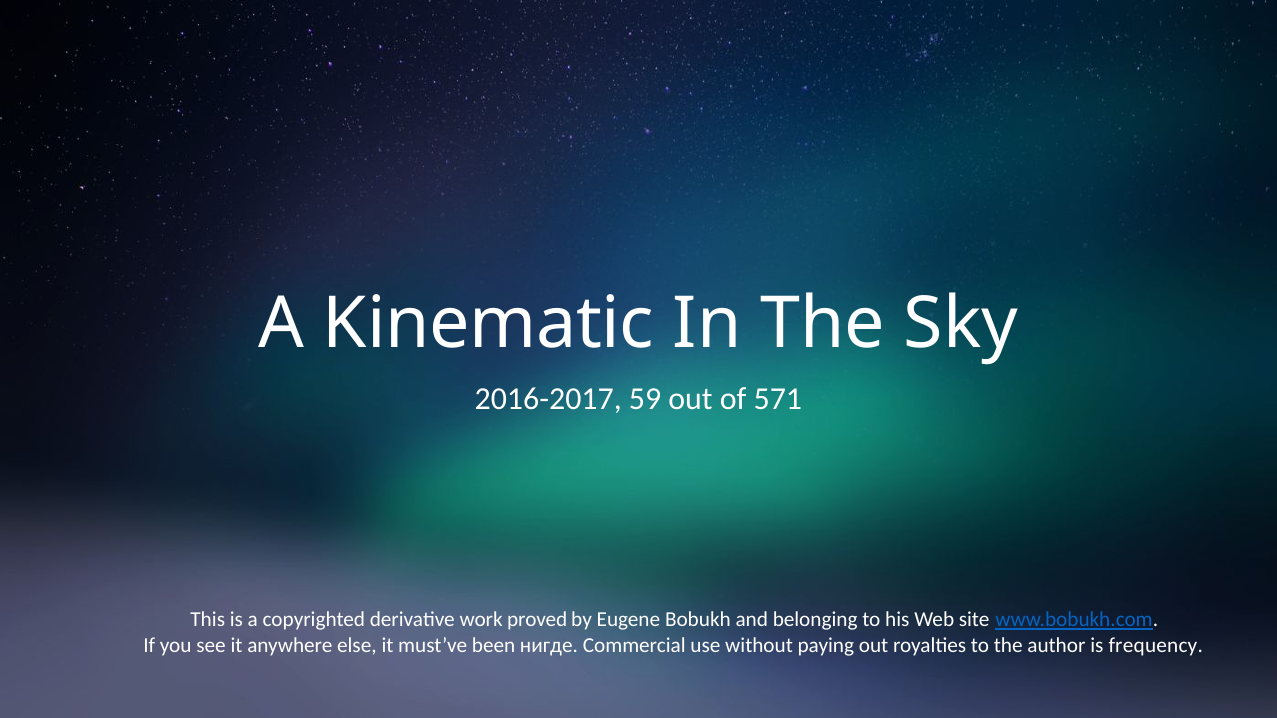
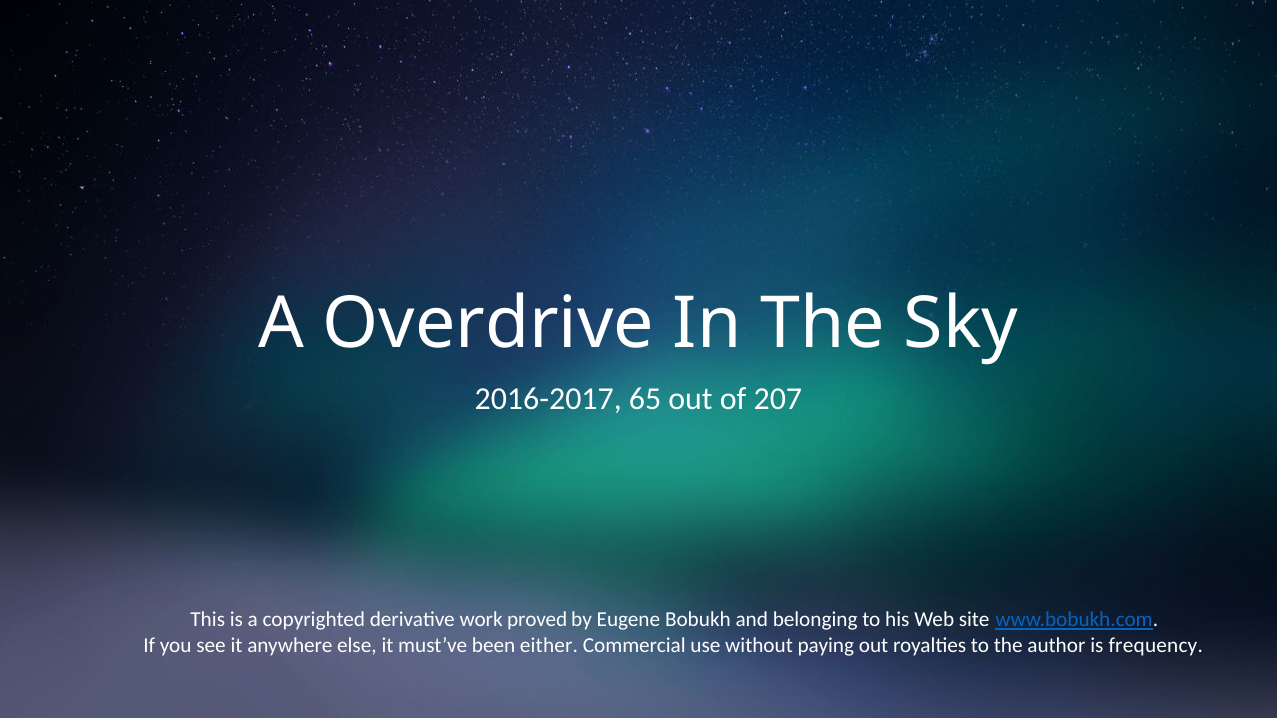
Kinematic: Kinematic -> Overdrive (489, 324)
59: 59 -> 65 (645, 399)
571: 571 -> 207 (778, 399)
нигде: нигде -> either (549, 646)
